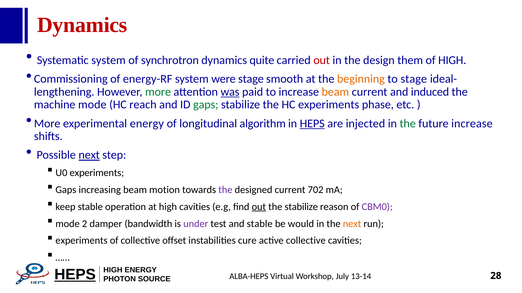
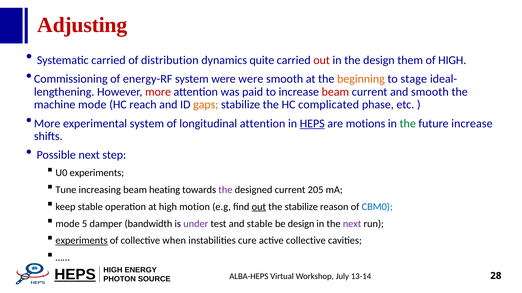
Dynamics: Dynamics -> Adjusting (82, 25)
Systematic system: system -> carried (109, 60)
synchrotron: synchrotron -> distribution (170, 60)
were stage: stage -> were (251, 79)
more colour: green -> red (158, 92)
was underline: present -> none (230, 92)
beam colour: orange -> red (335, 92)
and induced: induced -> smooth (430, 92)
gaps colour: green -> orange (206, 105)
HC experiments: experiments -> complicated (329, 105)
experimental energy: energy -> system (147, 124)
longitudinal algorithm: algorithm -> attention (263, 124)
injected: injected -> motions (366, 124)
next underline: present -> none (89, 155)
Gaps: Gaps -> Tune (66, 190)
motion: motion -> heating (165, 190)
702: 702 -> 205 (316, 190)
high cavities: cavities -> motion (195, 207)
CBM0 colour: purple -> blue (377, 207)
2: 2 -> 5 (85, 224)
be would: would -> design (301, 224)
next colour: orange -> purple (352, 224)
experiments underline: none -> present (82, 241)
offset: offset -> when (174, 241)
